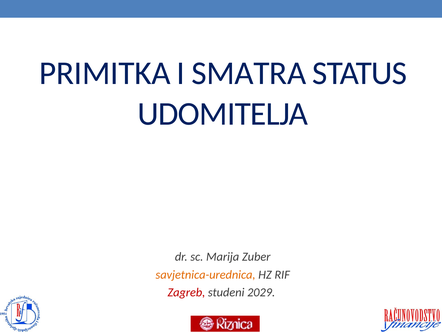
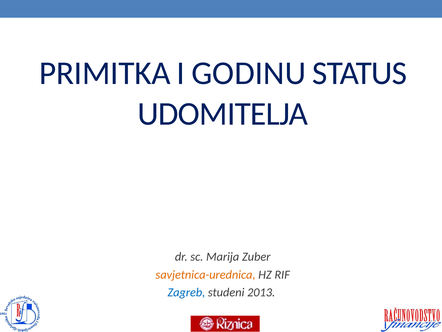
SMATRA: SMATRA -> GODINU (249, 73)
Zagreb colour: red -> blue (186, 292)
2029: 2029 -> 2013 (261, 292)
